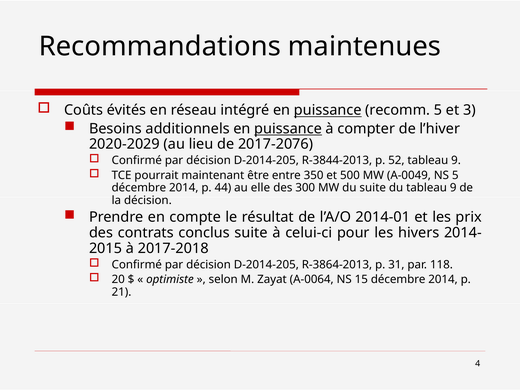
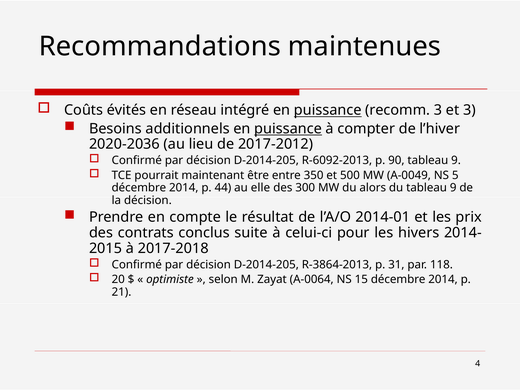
recomm 5: 5 -> 3 (438, 110)
2020-2029: 2020-2029 -> 2020-2036 (124, 144)
2017-2076: 2017-2076 -> 2017-2012 (276, 144)
R-3844-2013: R-3844-2013 -> R-6092-2013 (337, 161)
52: 52 -> 90 (396, 161)
du suite: suite -> alors (373, 188)
